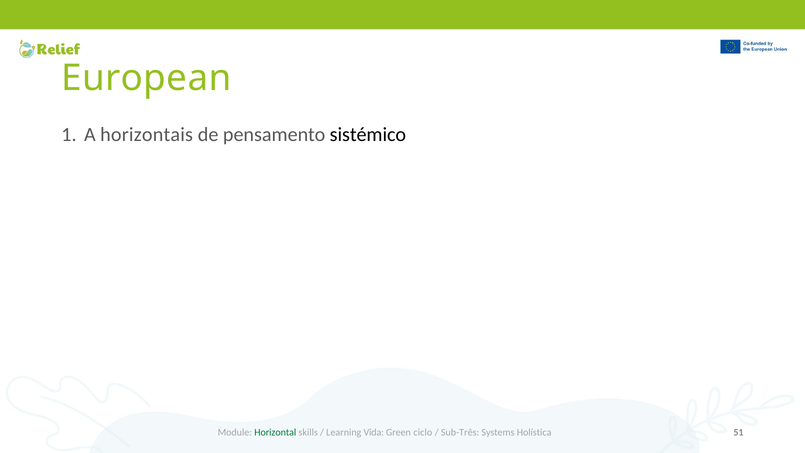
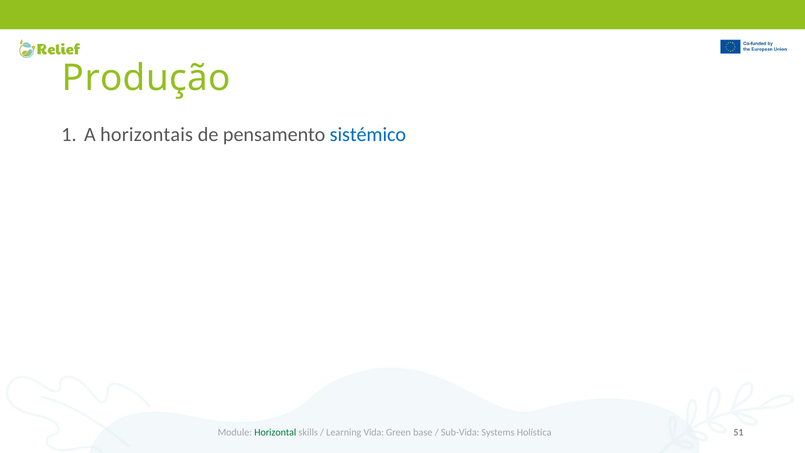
European: European -> Produção (146, 78)
sistémico colour: black -> blue (368, 134)
ciclo: ciclo -> base (423, 432)
Sub-Três: Sub-Três -> Sub-Vida (460, 432)
